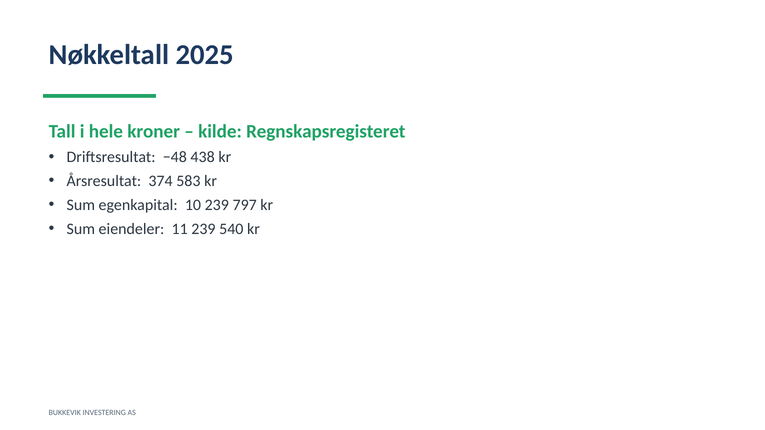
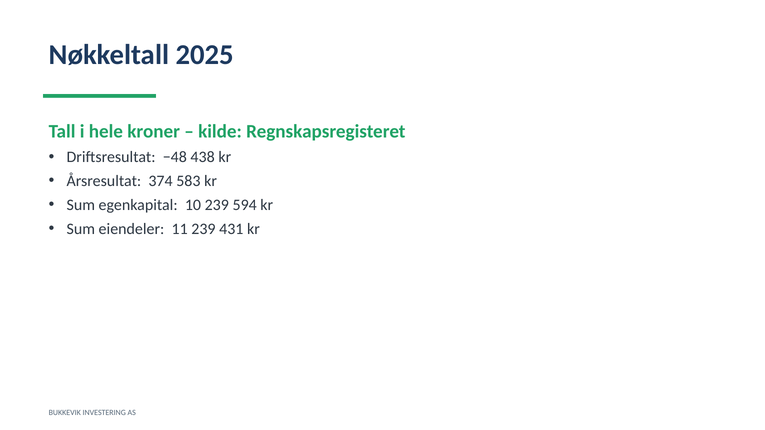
797: 797 -> 594 (245, 205)
540: 540 -> 431 (231, 229)
